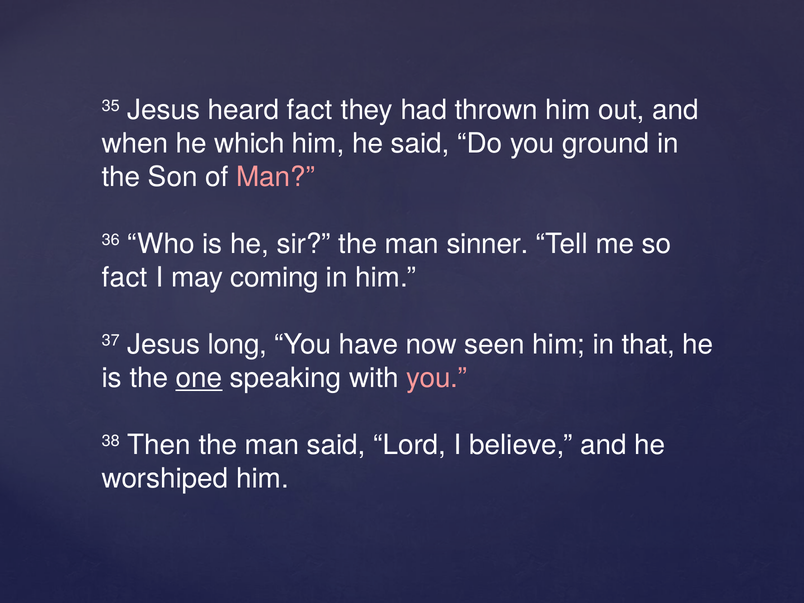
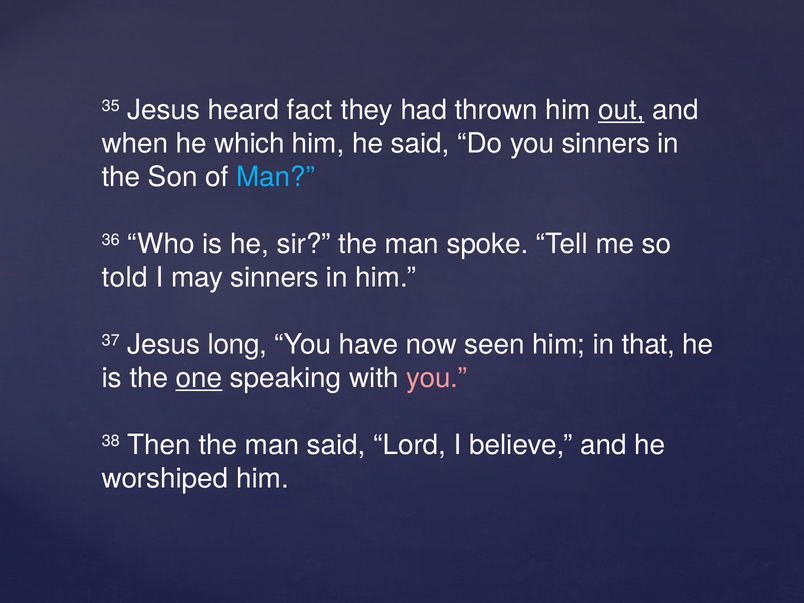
out underline: none -> present (621, 110)
you ground: ground -> sinners (606, 144)
Man colour: pink -> light blue (276, 177)
sinner: sinner -> spoke (488, 244)
fact: fact -> told (125, 278)
may coming: coming -> sinners (275, 278)
